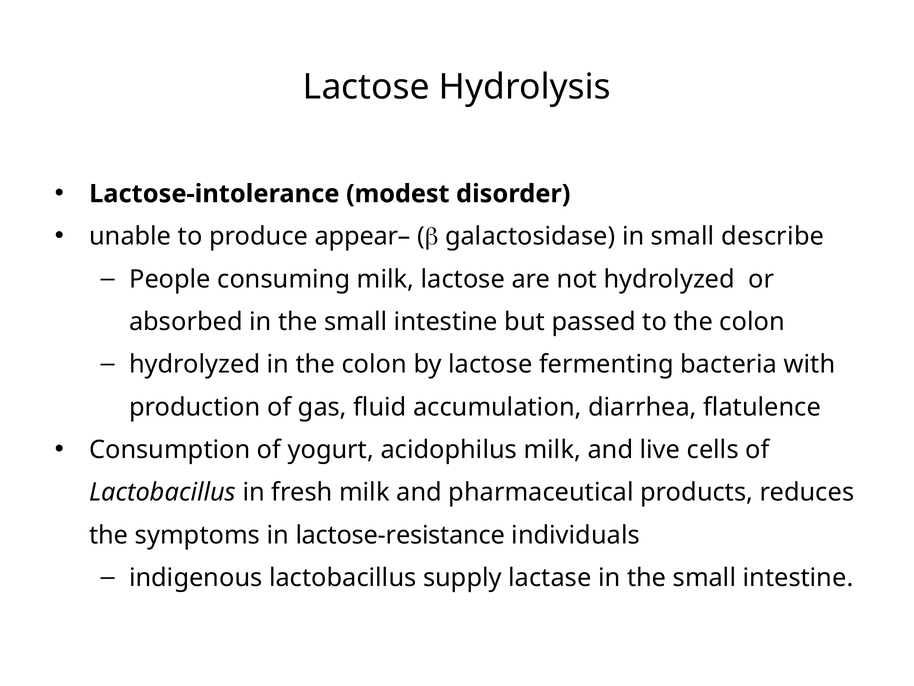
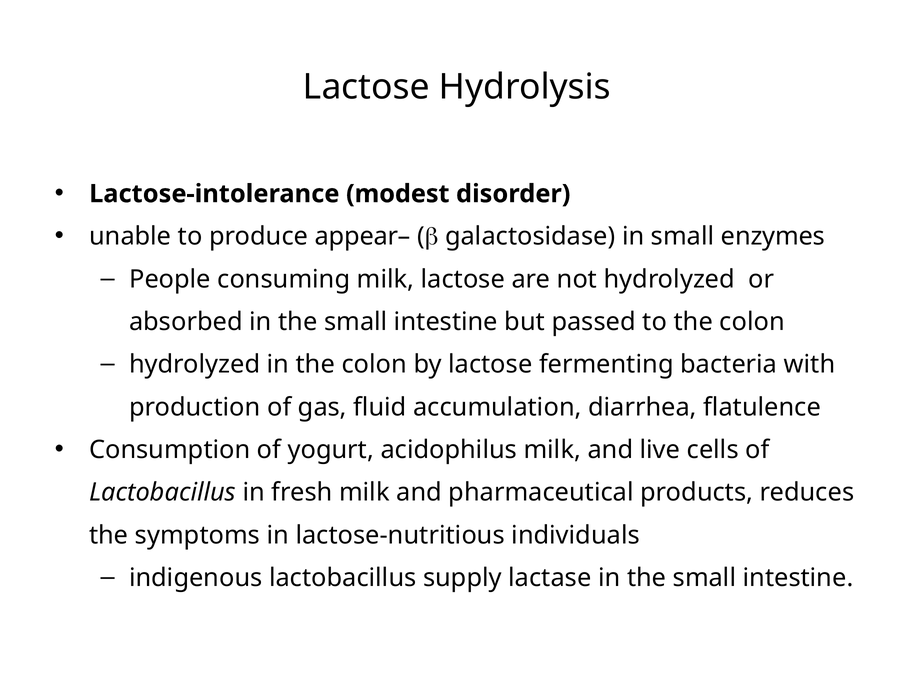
describe: describe -> enzymes (773, 236)
lactose-resistance: lactose-resistance -> lactose-nutritious (400, 535)
